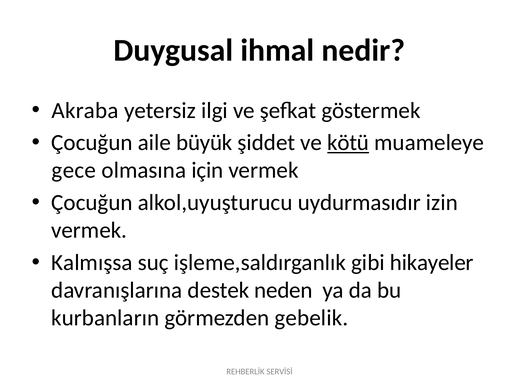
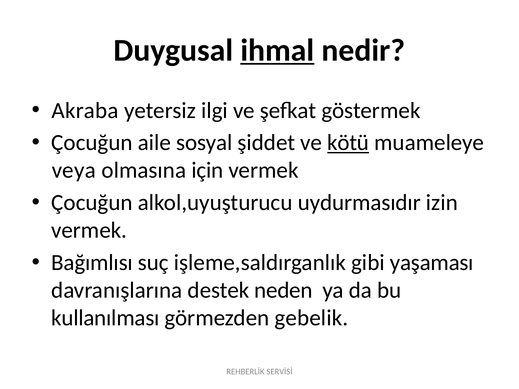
ihmal underline: none -> present (277, 50)
büyük: büyük -> sosyal (204, 143)
gece: gece -> veya (74, 170)
Kalmışsa: Kalmışsa -> Bağımlısı (92, 263)
hikayeler: hikayeler -> yaşaması (432, 263)
kurbanların: kurbanların -> kullanılması (105, 318)
